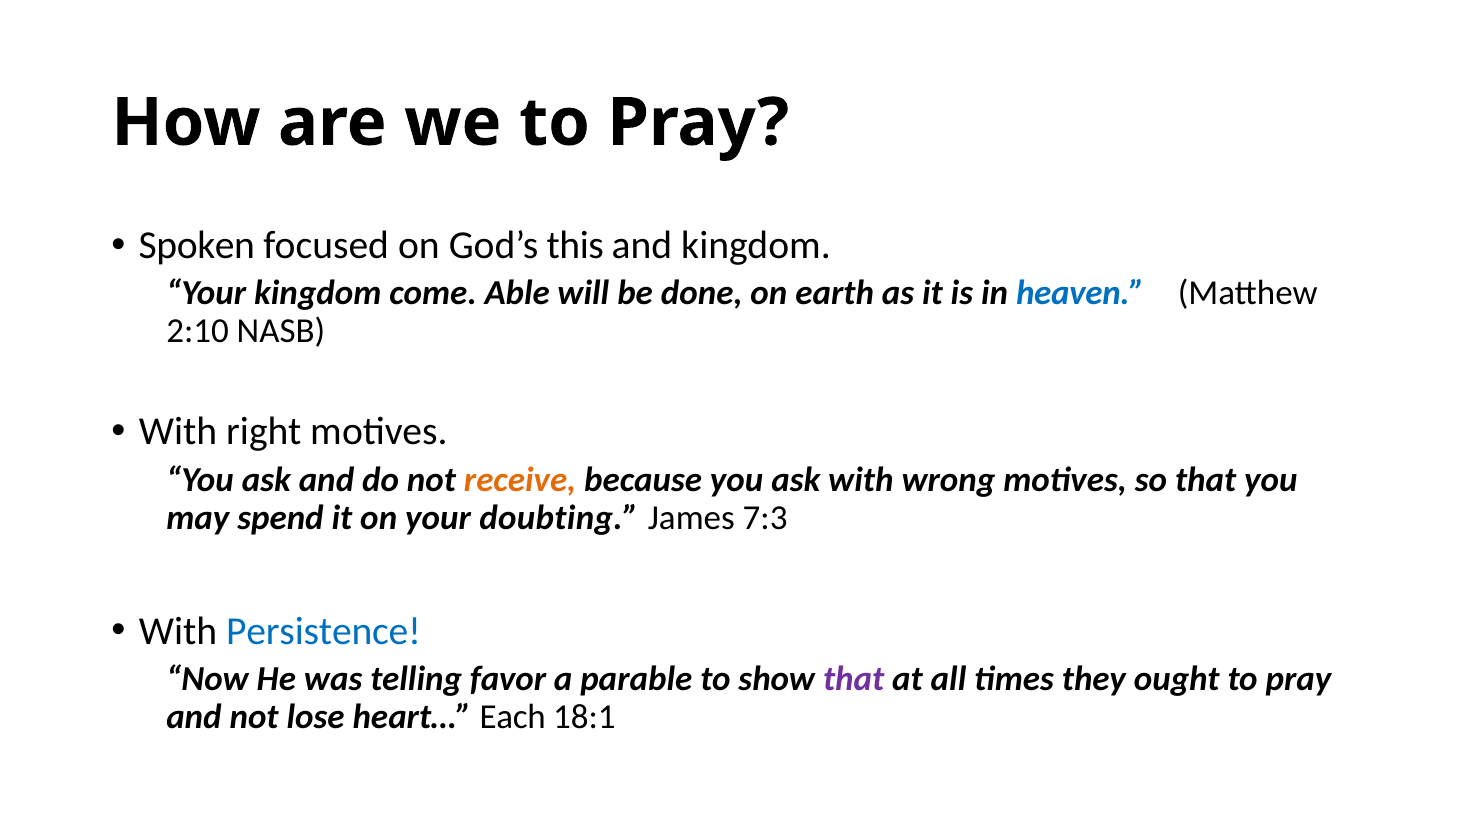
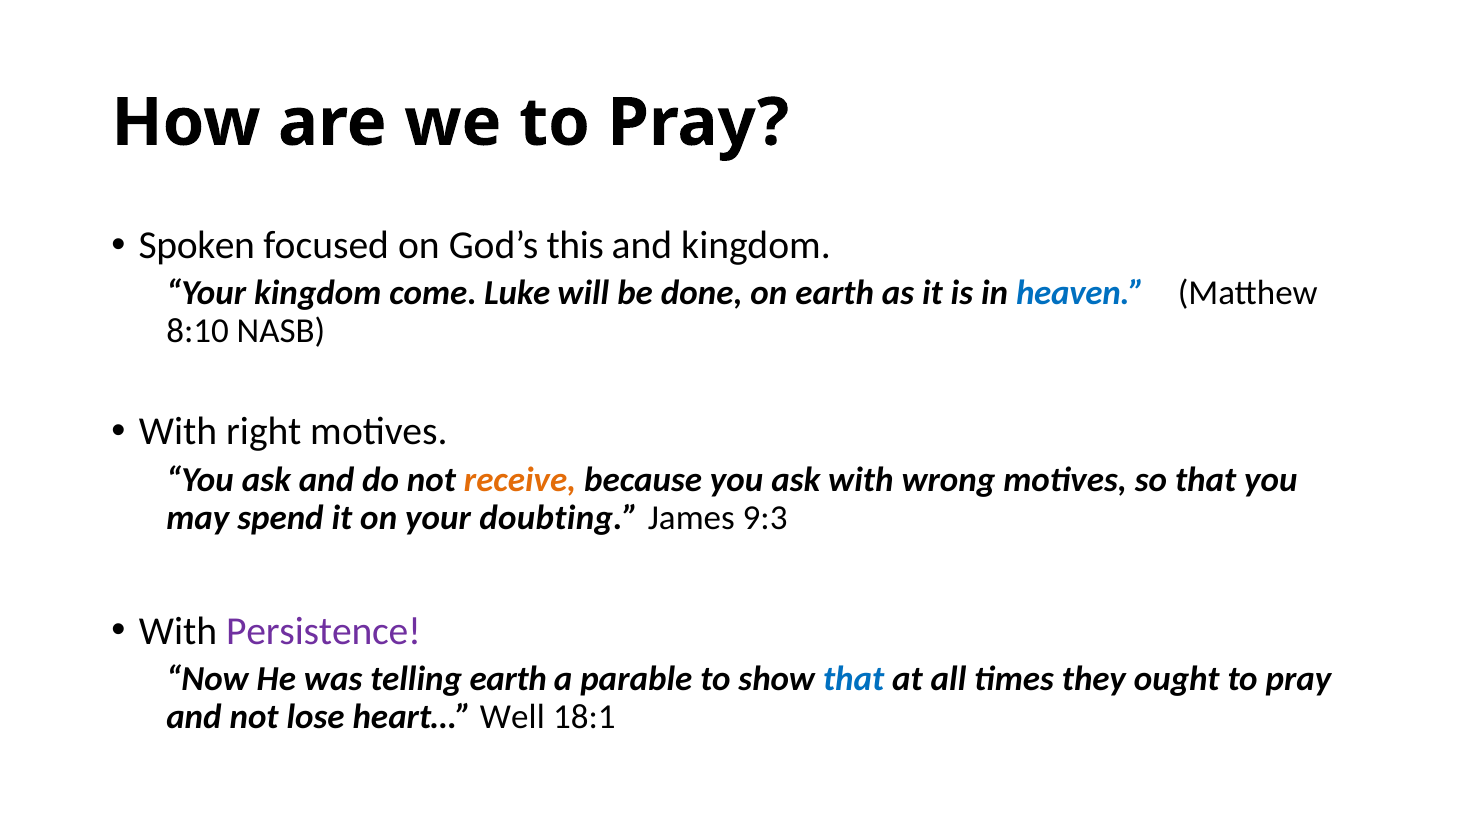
Able: Able -> Luke (517, 293)
2:10: 2:10 -> 8:10 (198, 331)
7:3: 7:3 -> 9:3 (765, 518)
Persistence colour: blue -> purple (324, 631)
telling favor: favor -> earth (508, 679)
that colour: purple -> blue (854, 679)
Each: Each -> Well (512, 717)
